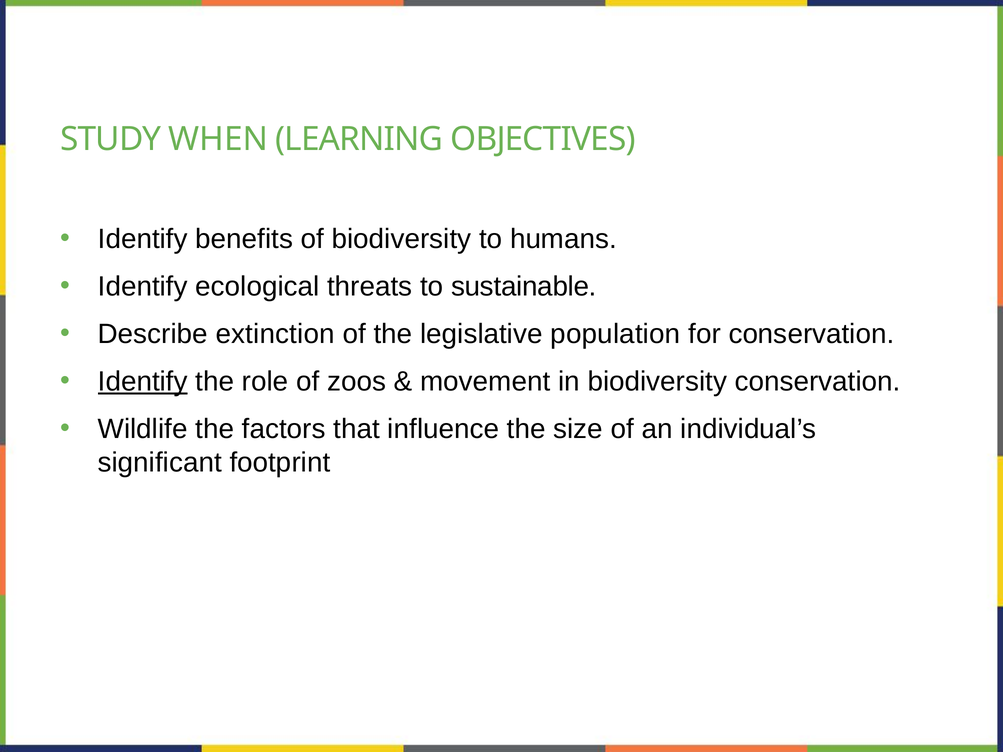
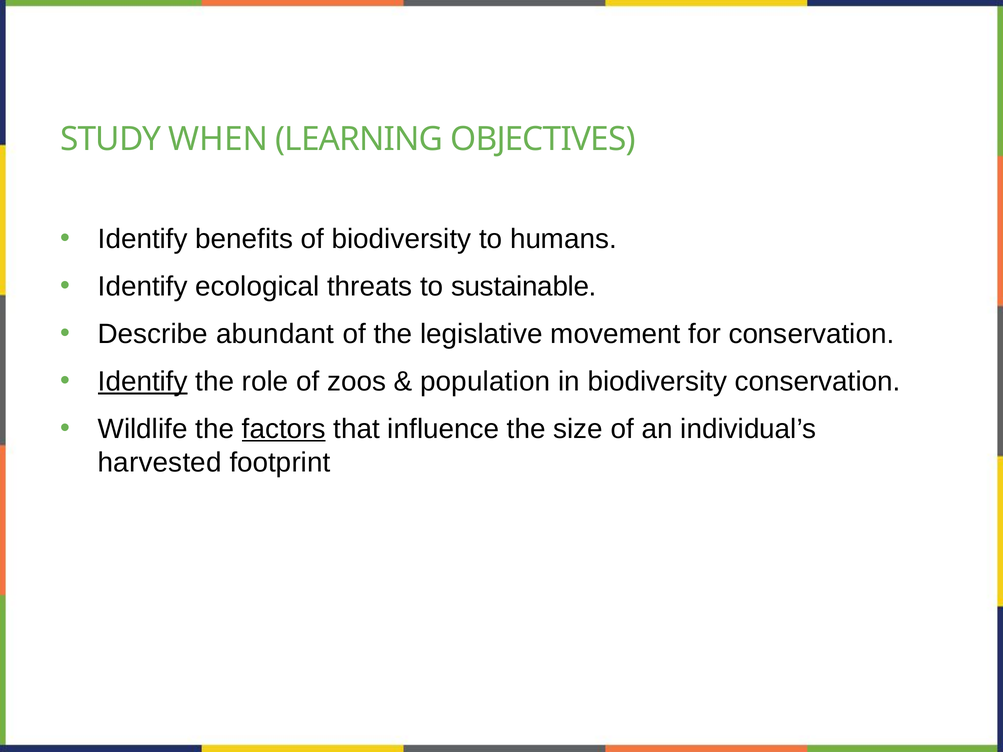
extinction: extinction -> abundant (275, 334)
population: population -> movement (615, 334)
movement: movement -> population (485, 382)
factors underline: none -> present (284, 429)
significant: significant -> harvested (160, 463)
